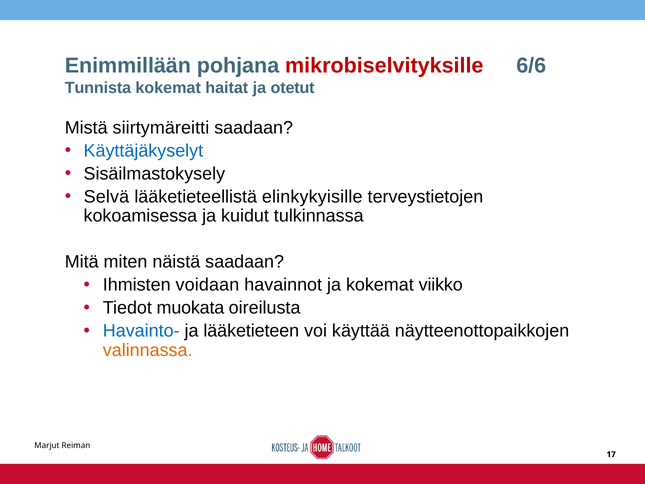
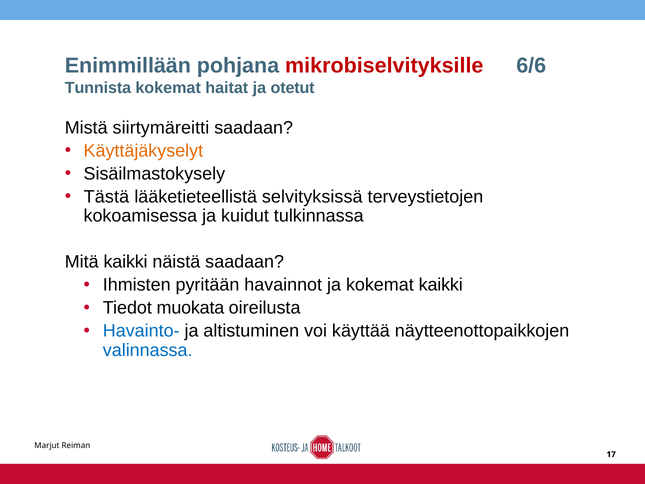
Käyttäjäkyselyt colour: blue -> orange (143, 151)
Selvä: Selvä -> Tästä (106, 197)
elinkykyisille: elinkykyisille -> selvityksissä (312, 197)
Mitä miten: miten -> kaikki (126, 262)
voidaan: voidaan -> pyritään (207, 285)
kokemat viikko: viikko -> kaikki (441, 285)
lääketieteen: lääketieteen -> altistuminen (251, 331)
valinnassa colour: orange -> blue (148, 350)
